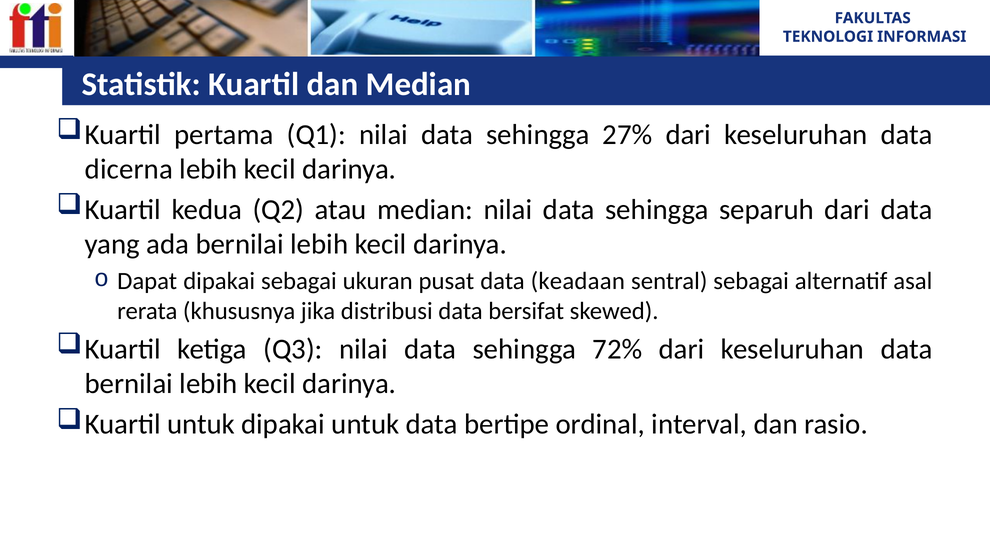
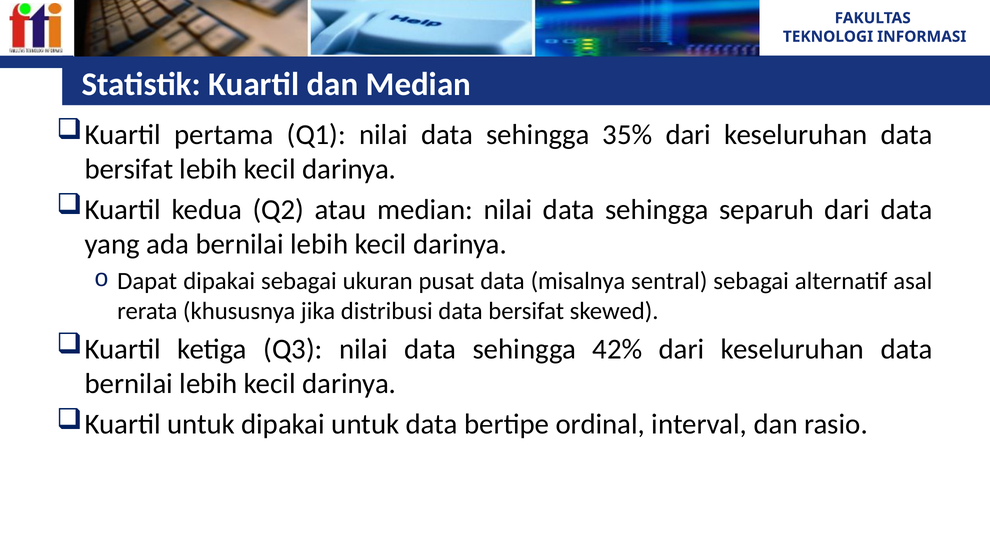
27%: 27% -> 35% (627, 134)
dicerna: dicerna -> bersifat (129, 169)
keadaan: keadaan -> misalnya (578, 281)
72%: 72% -> 42% (617, 349)
